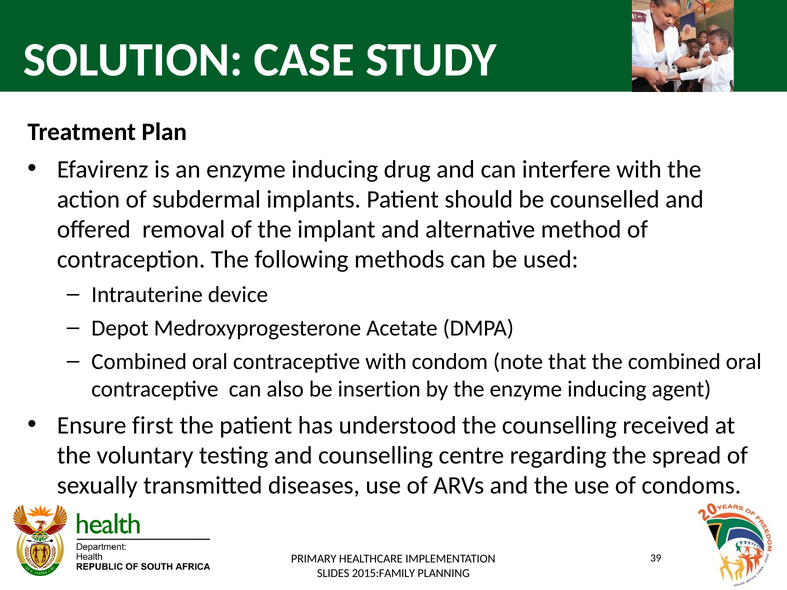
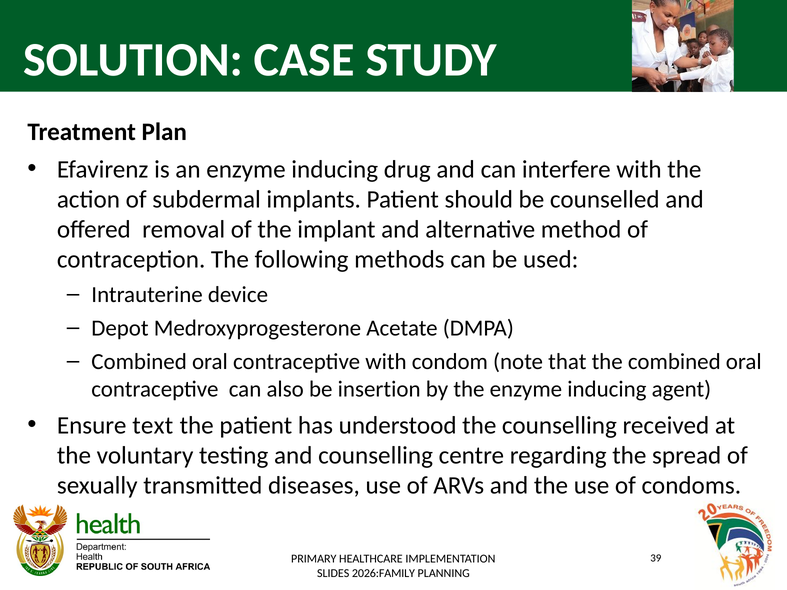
first: first -> text (153, 426)
2015:FAMILY: 2015:FAMILY -> 2026:FAMILY (383, 573)
